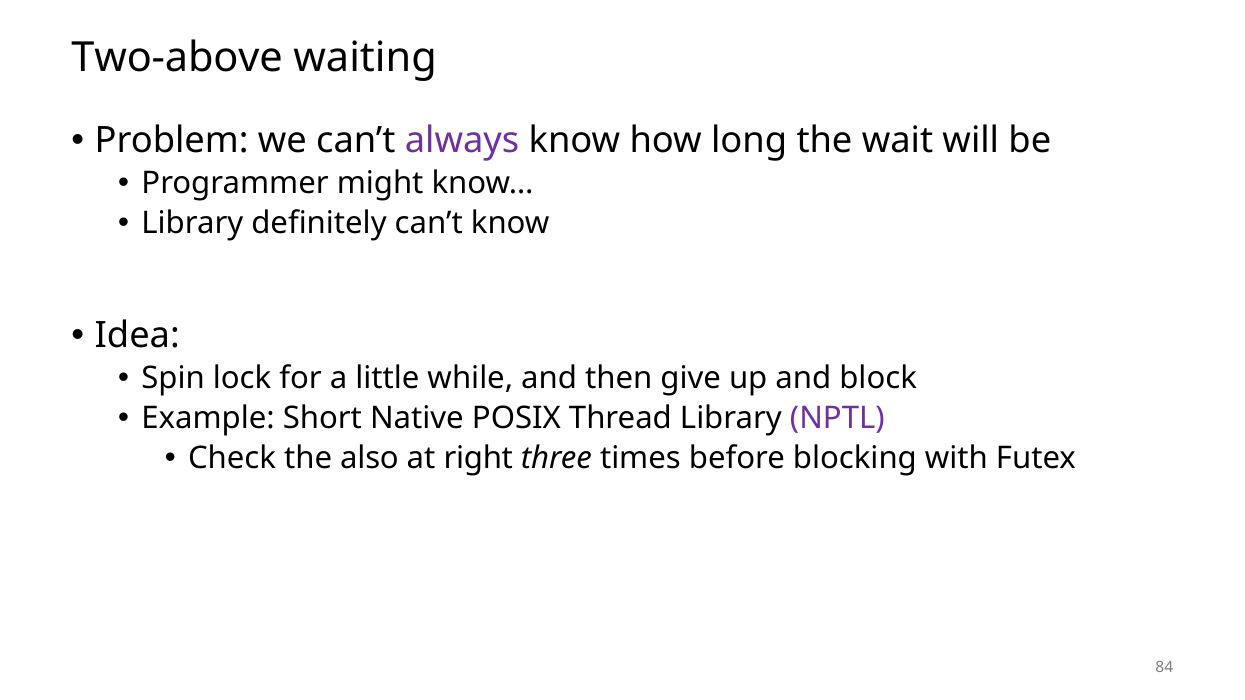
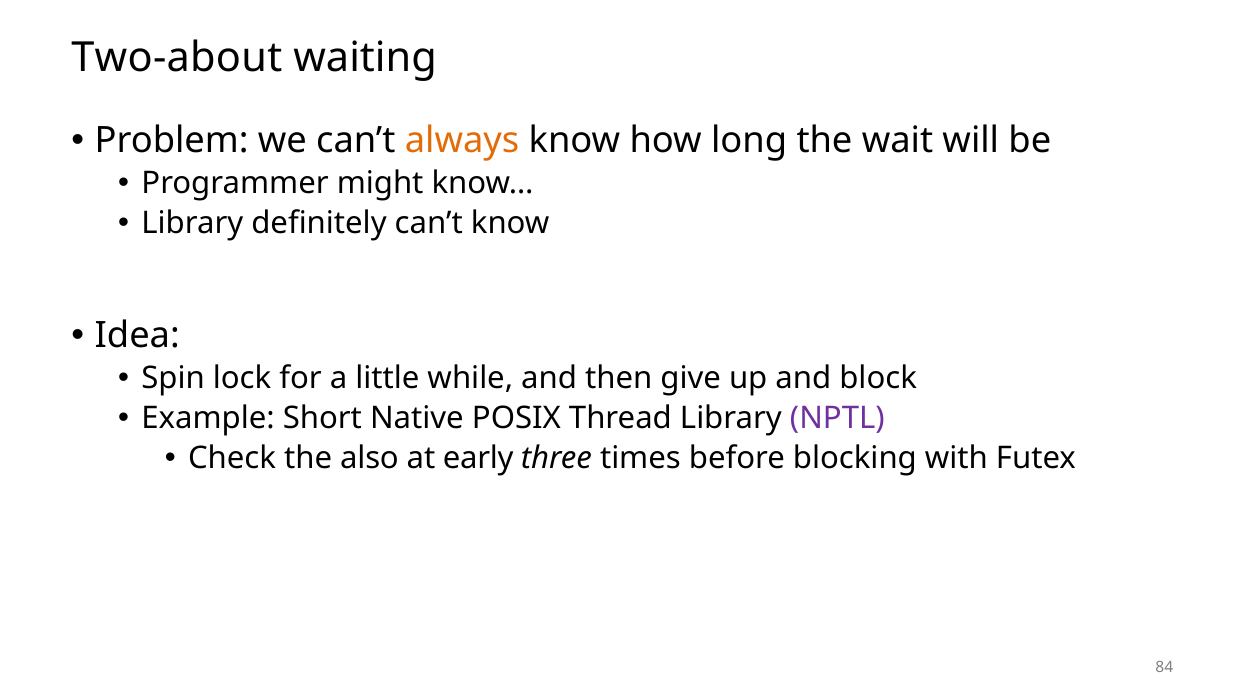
Two-above: Two-above -> Two-about (177, 58)
always colour: purple -> orange (462, 141)
right: right -> early (478, 459)
